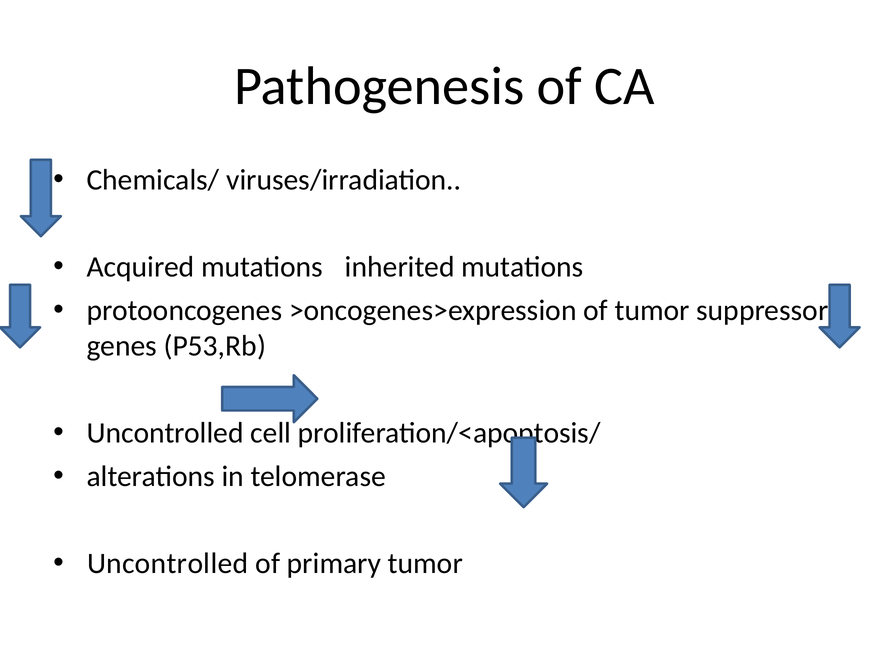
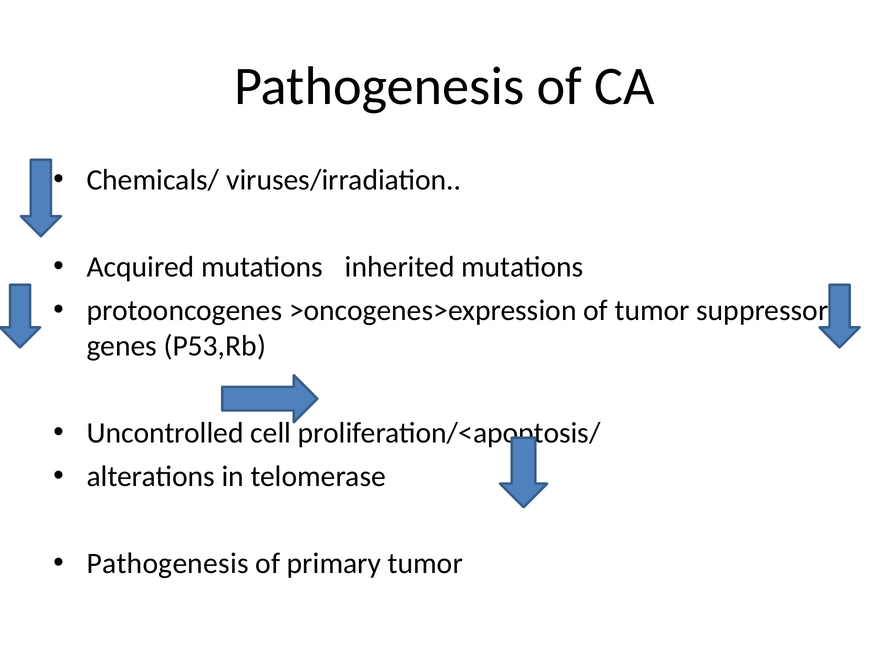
Uncontrolled: Uncontrolled -> Pathogenesis (168, 563)
